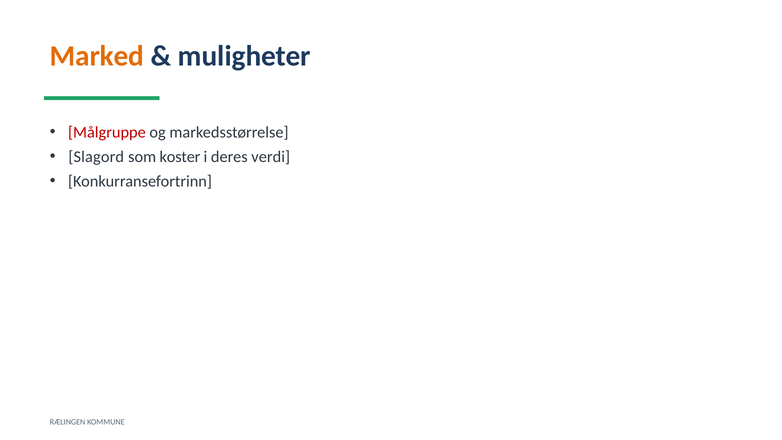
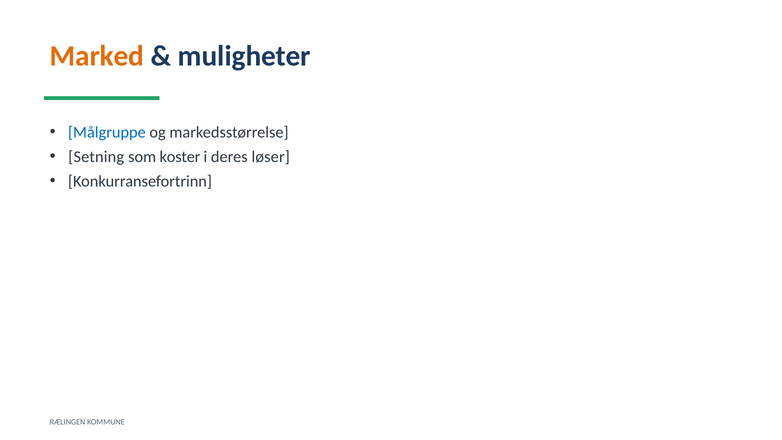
Målgruppe colour: red -> blue (107, 132)
Slagord: Slagord -> Setning (96, 157)
verdi: verdi -> løser (271, 157)
